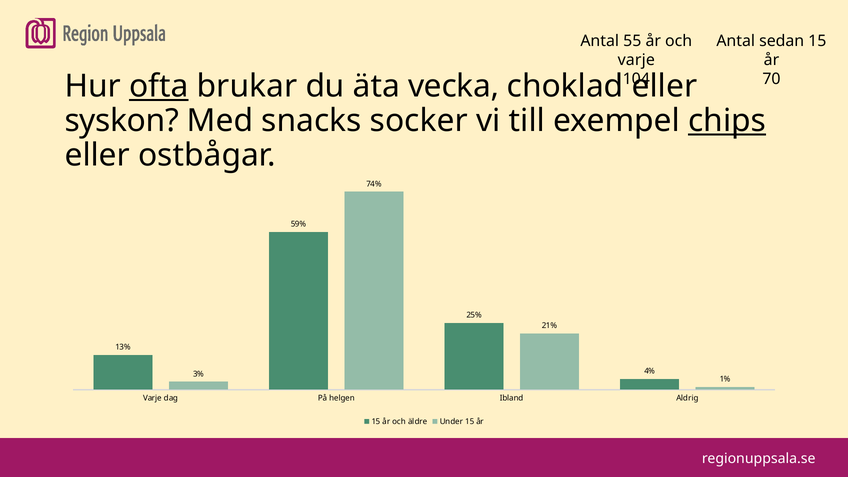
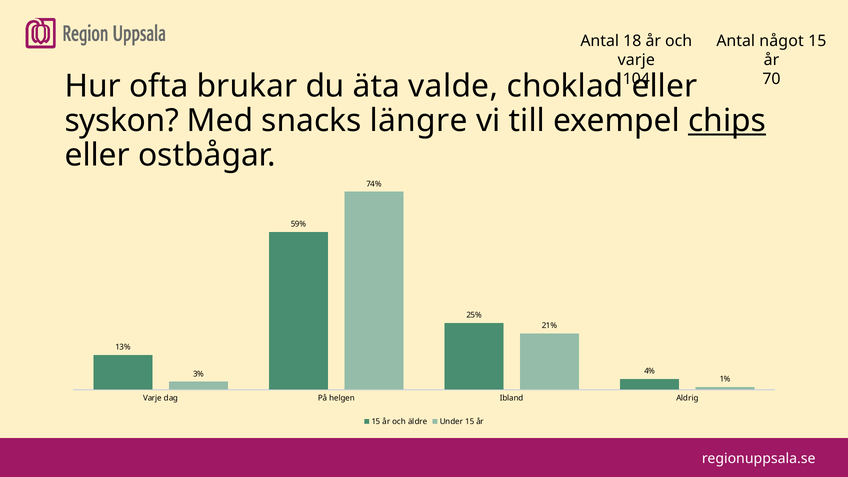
55: 55 -> 18 (632, 41)
sedan: sedan -> något (782, 41)
ofta underline: present -> none (159, 86)
vecka: vecka -> valde (453, 86)
socker: socker -> längre (419, 121)
